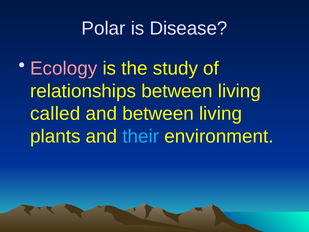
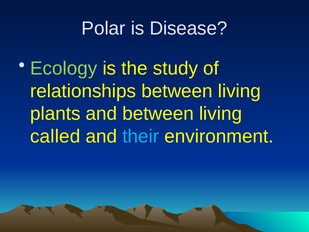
Ecology colour: pink -> light green (64, 68)
called: called -> plants (55, 114)
plants: plants -> called (55, 136)
